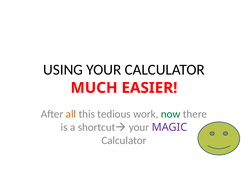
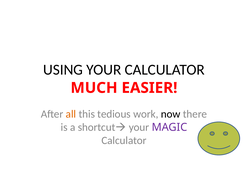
now colour: green -> black (171, 114)
